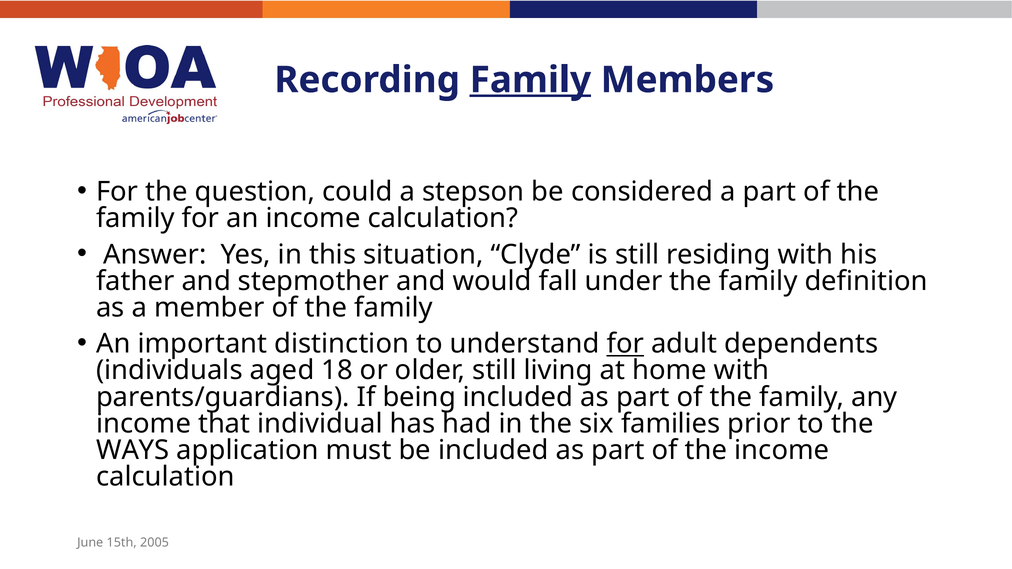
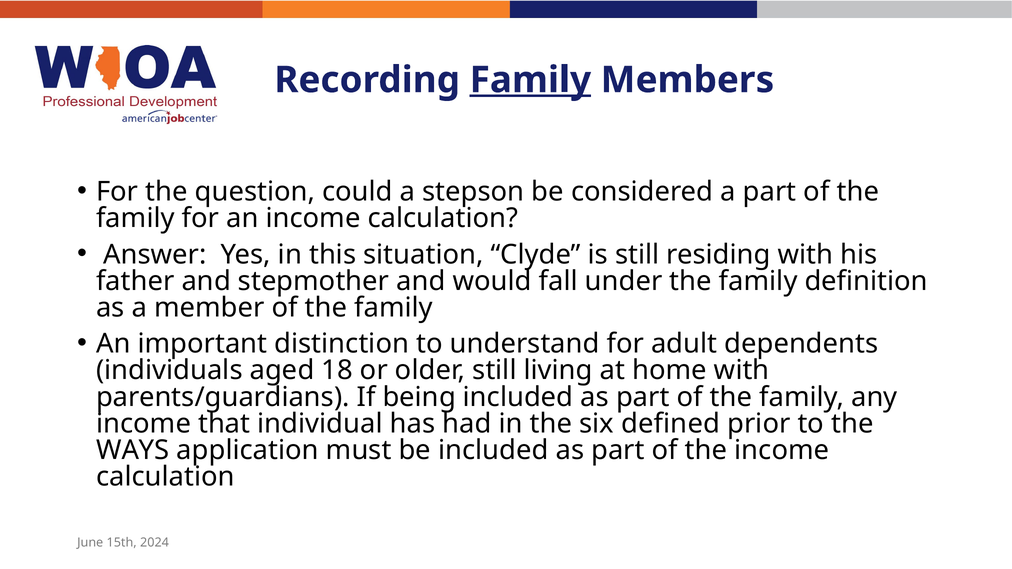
for underline: present -> none (625, 344)
families: families -> defined (671, 424)
2005: 2005 -> 2024 (155, 543)
